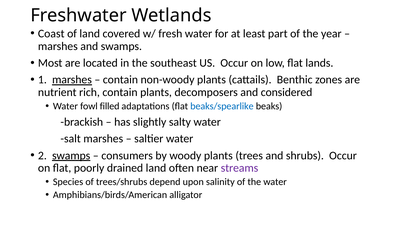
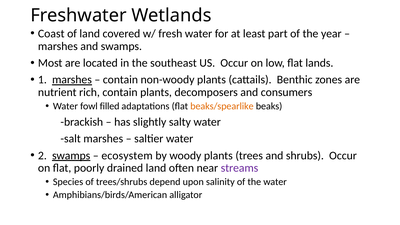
considered: considered -> consumers (287, 92)
beaks/spearlike colour: blue -> orange (222, 106)
consumers: consumers -> ecosystem (127, 156)
